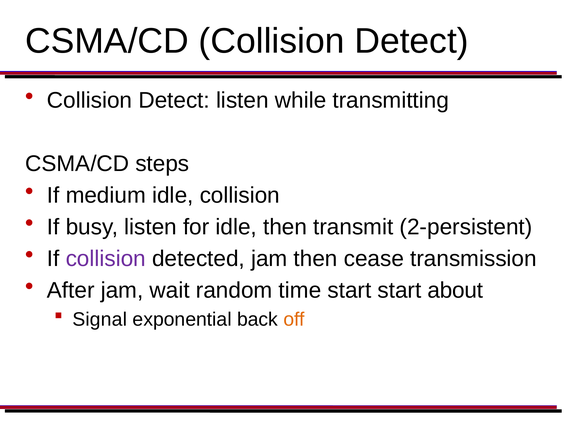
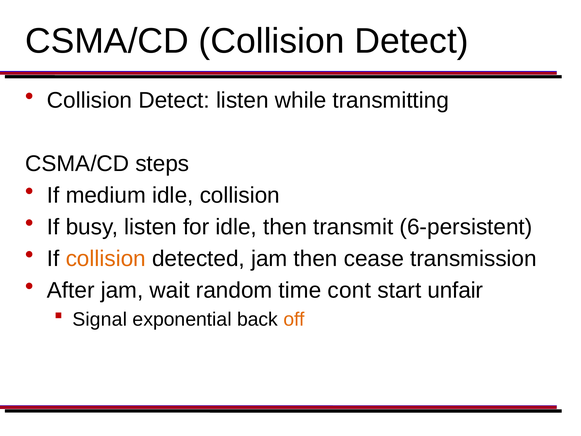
2-persistent: 2-persistent -> 6-persistent (466, 227)
collision colour: purple -> orange (106, 259)
time start: start -> cont (349, 290)
about: about -> unfair (455, 290)
